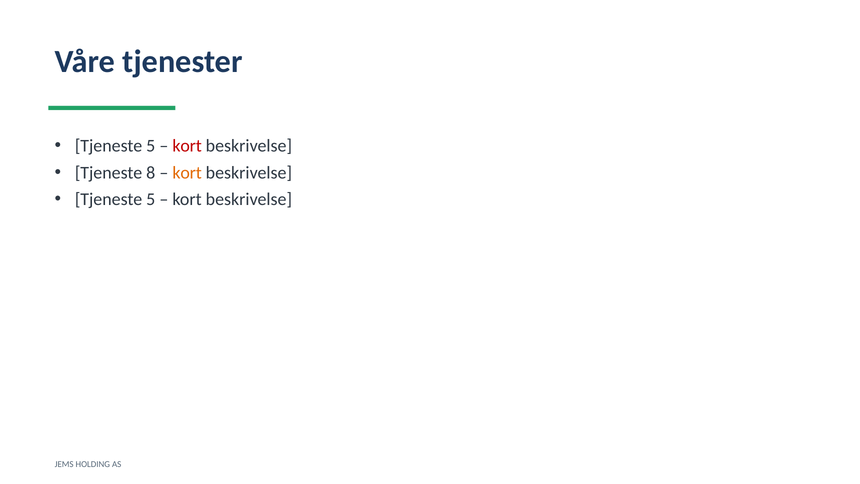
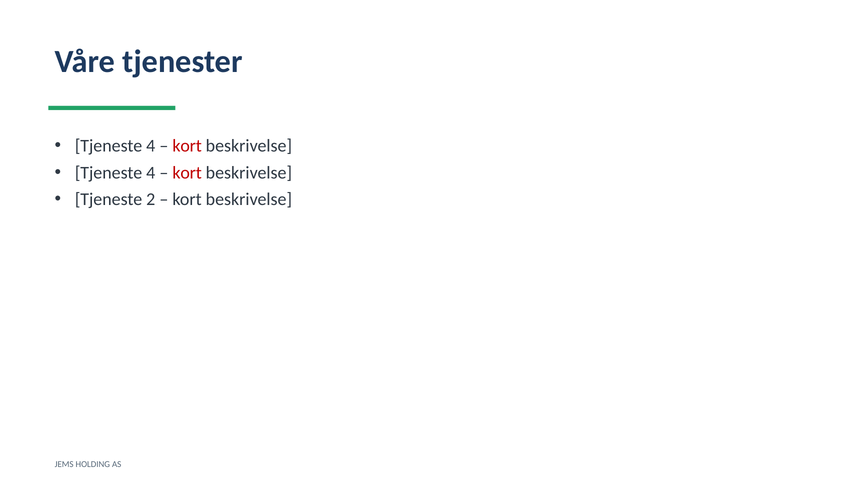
5: 5 -> 4 (151, 146)
8: 8 -> 4 (151, 173)
kort colour: orange -> red (187, 173)
5: 5 -> 2 (151, 199)
